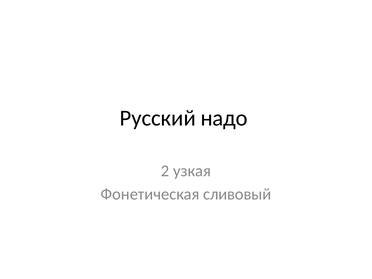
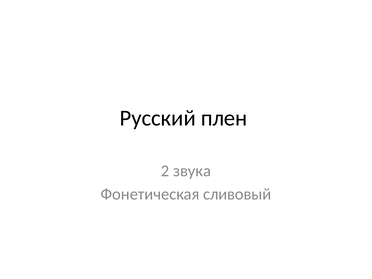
надо: надо -> плен (224, 118)
узкая: узкая -> звука (192, 171)
